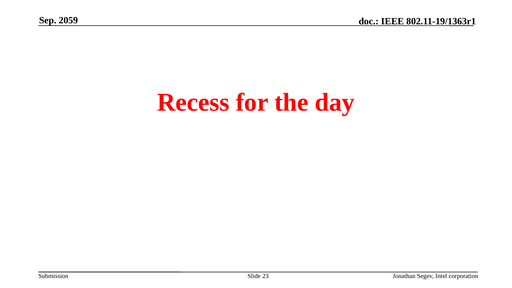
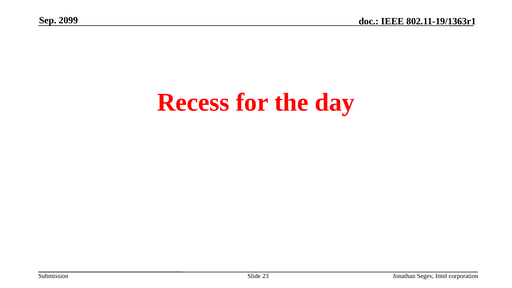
2059: 2059 -> 2099 (68, 20)
